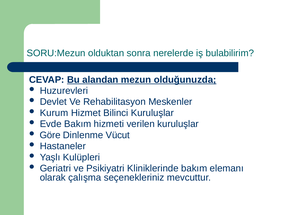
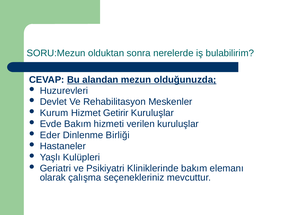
Bilinci: Bilinci -> Getirir (116, 113)
Göre: Göre -> Eder (50, 135)
Vücut: Vücut -> Birliği (118, 135)
